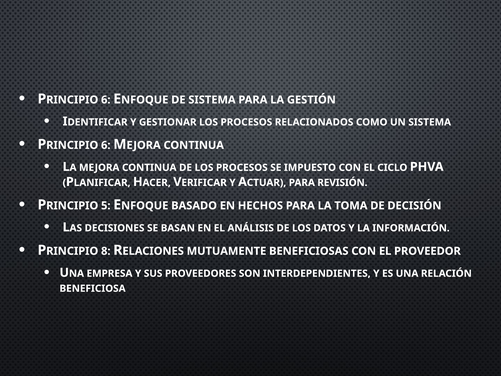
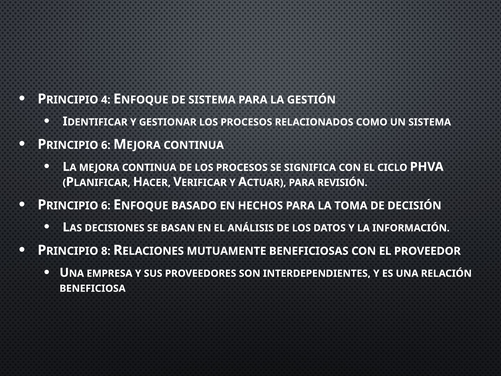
6: 6 -> 4 (106, 100)
IMPUESTO: IMPUESTO -> SIGNIFICA (310, 167)
5: 5 -> 6 (106, 206)
